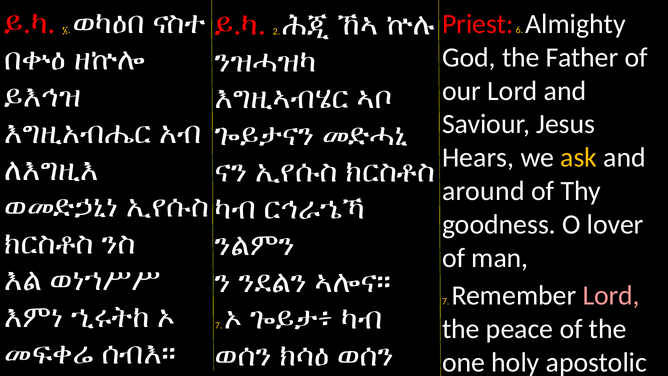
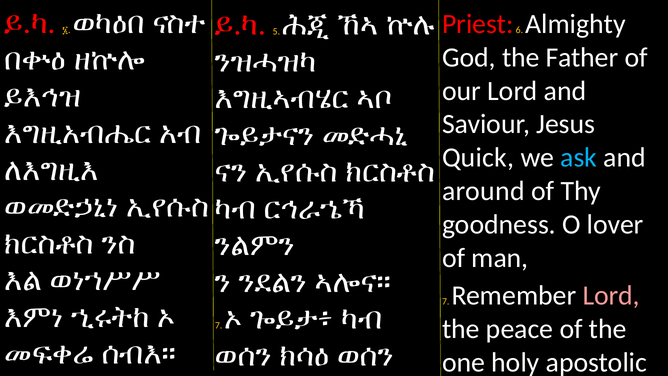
2: 2 -> 5 (276, 32)
Hears: Hears -> Quick (478, 158)
ask colour: yellow -> light blue (579, 158)
